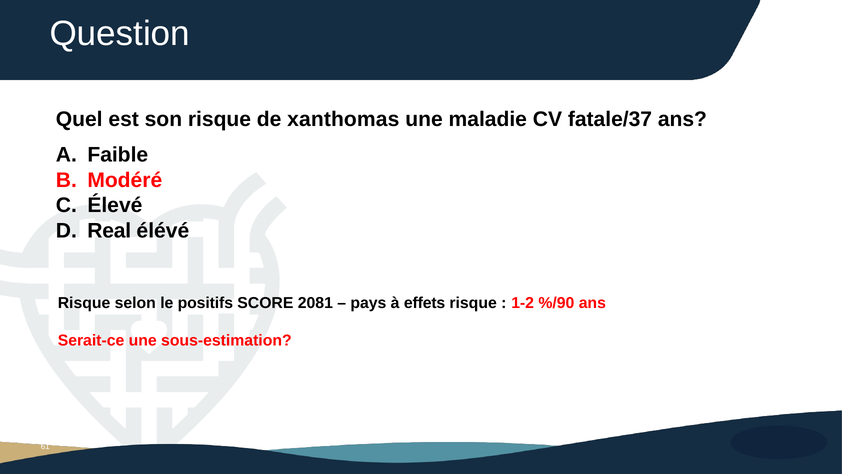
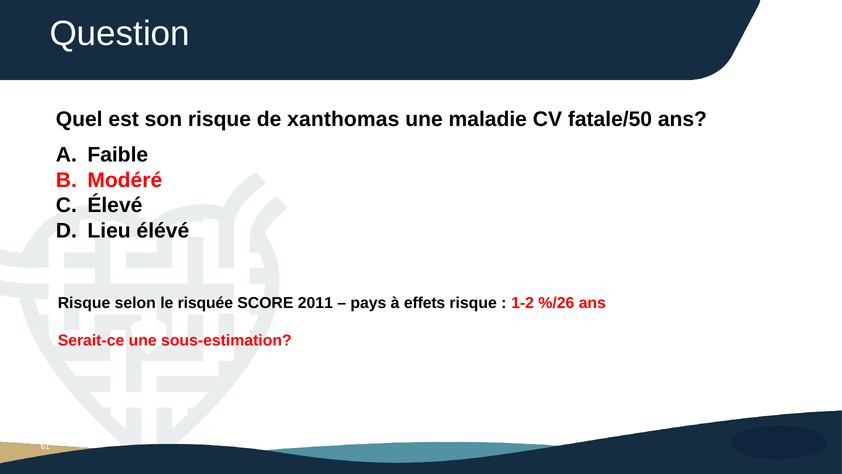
fatale/37: fatale/37 -> fatale/50 (610, 119)
Real: Real -> Lieu (109, 231)
positifs: positifs -> risquée (205, 303)
2081: 2081 -> 2011 (315, 303)
%/90: %/90 -> %/26 (556, 303)
